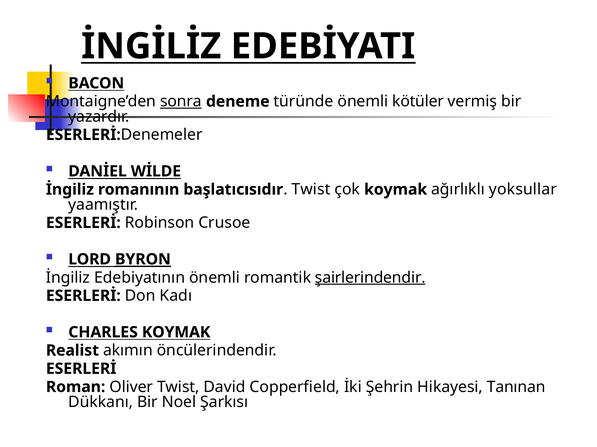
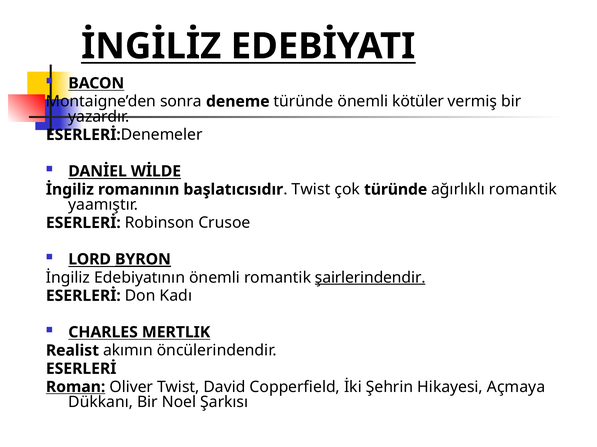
sonra underline: present -> none (181, 102)
çok koymak: koymak -> türünde (396, 190)
ağırlıklı yoksullar: yoksullar -> romantik (523, 190)
CHARLES KOYMAK: KOYMAK -> MERTLIK (176, 333)
Roman underline: none -> present (76, 388)
Tanınan: Tanınan -> Açmaya (516, 388)
